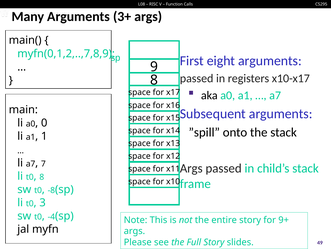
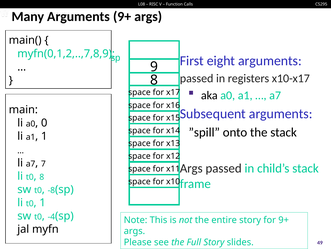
Arguments 3+: 3+ -> 9+ (122, 16)
3: 3 -> 1 (43, 202)
